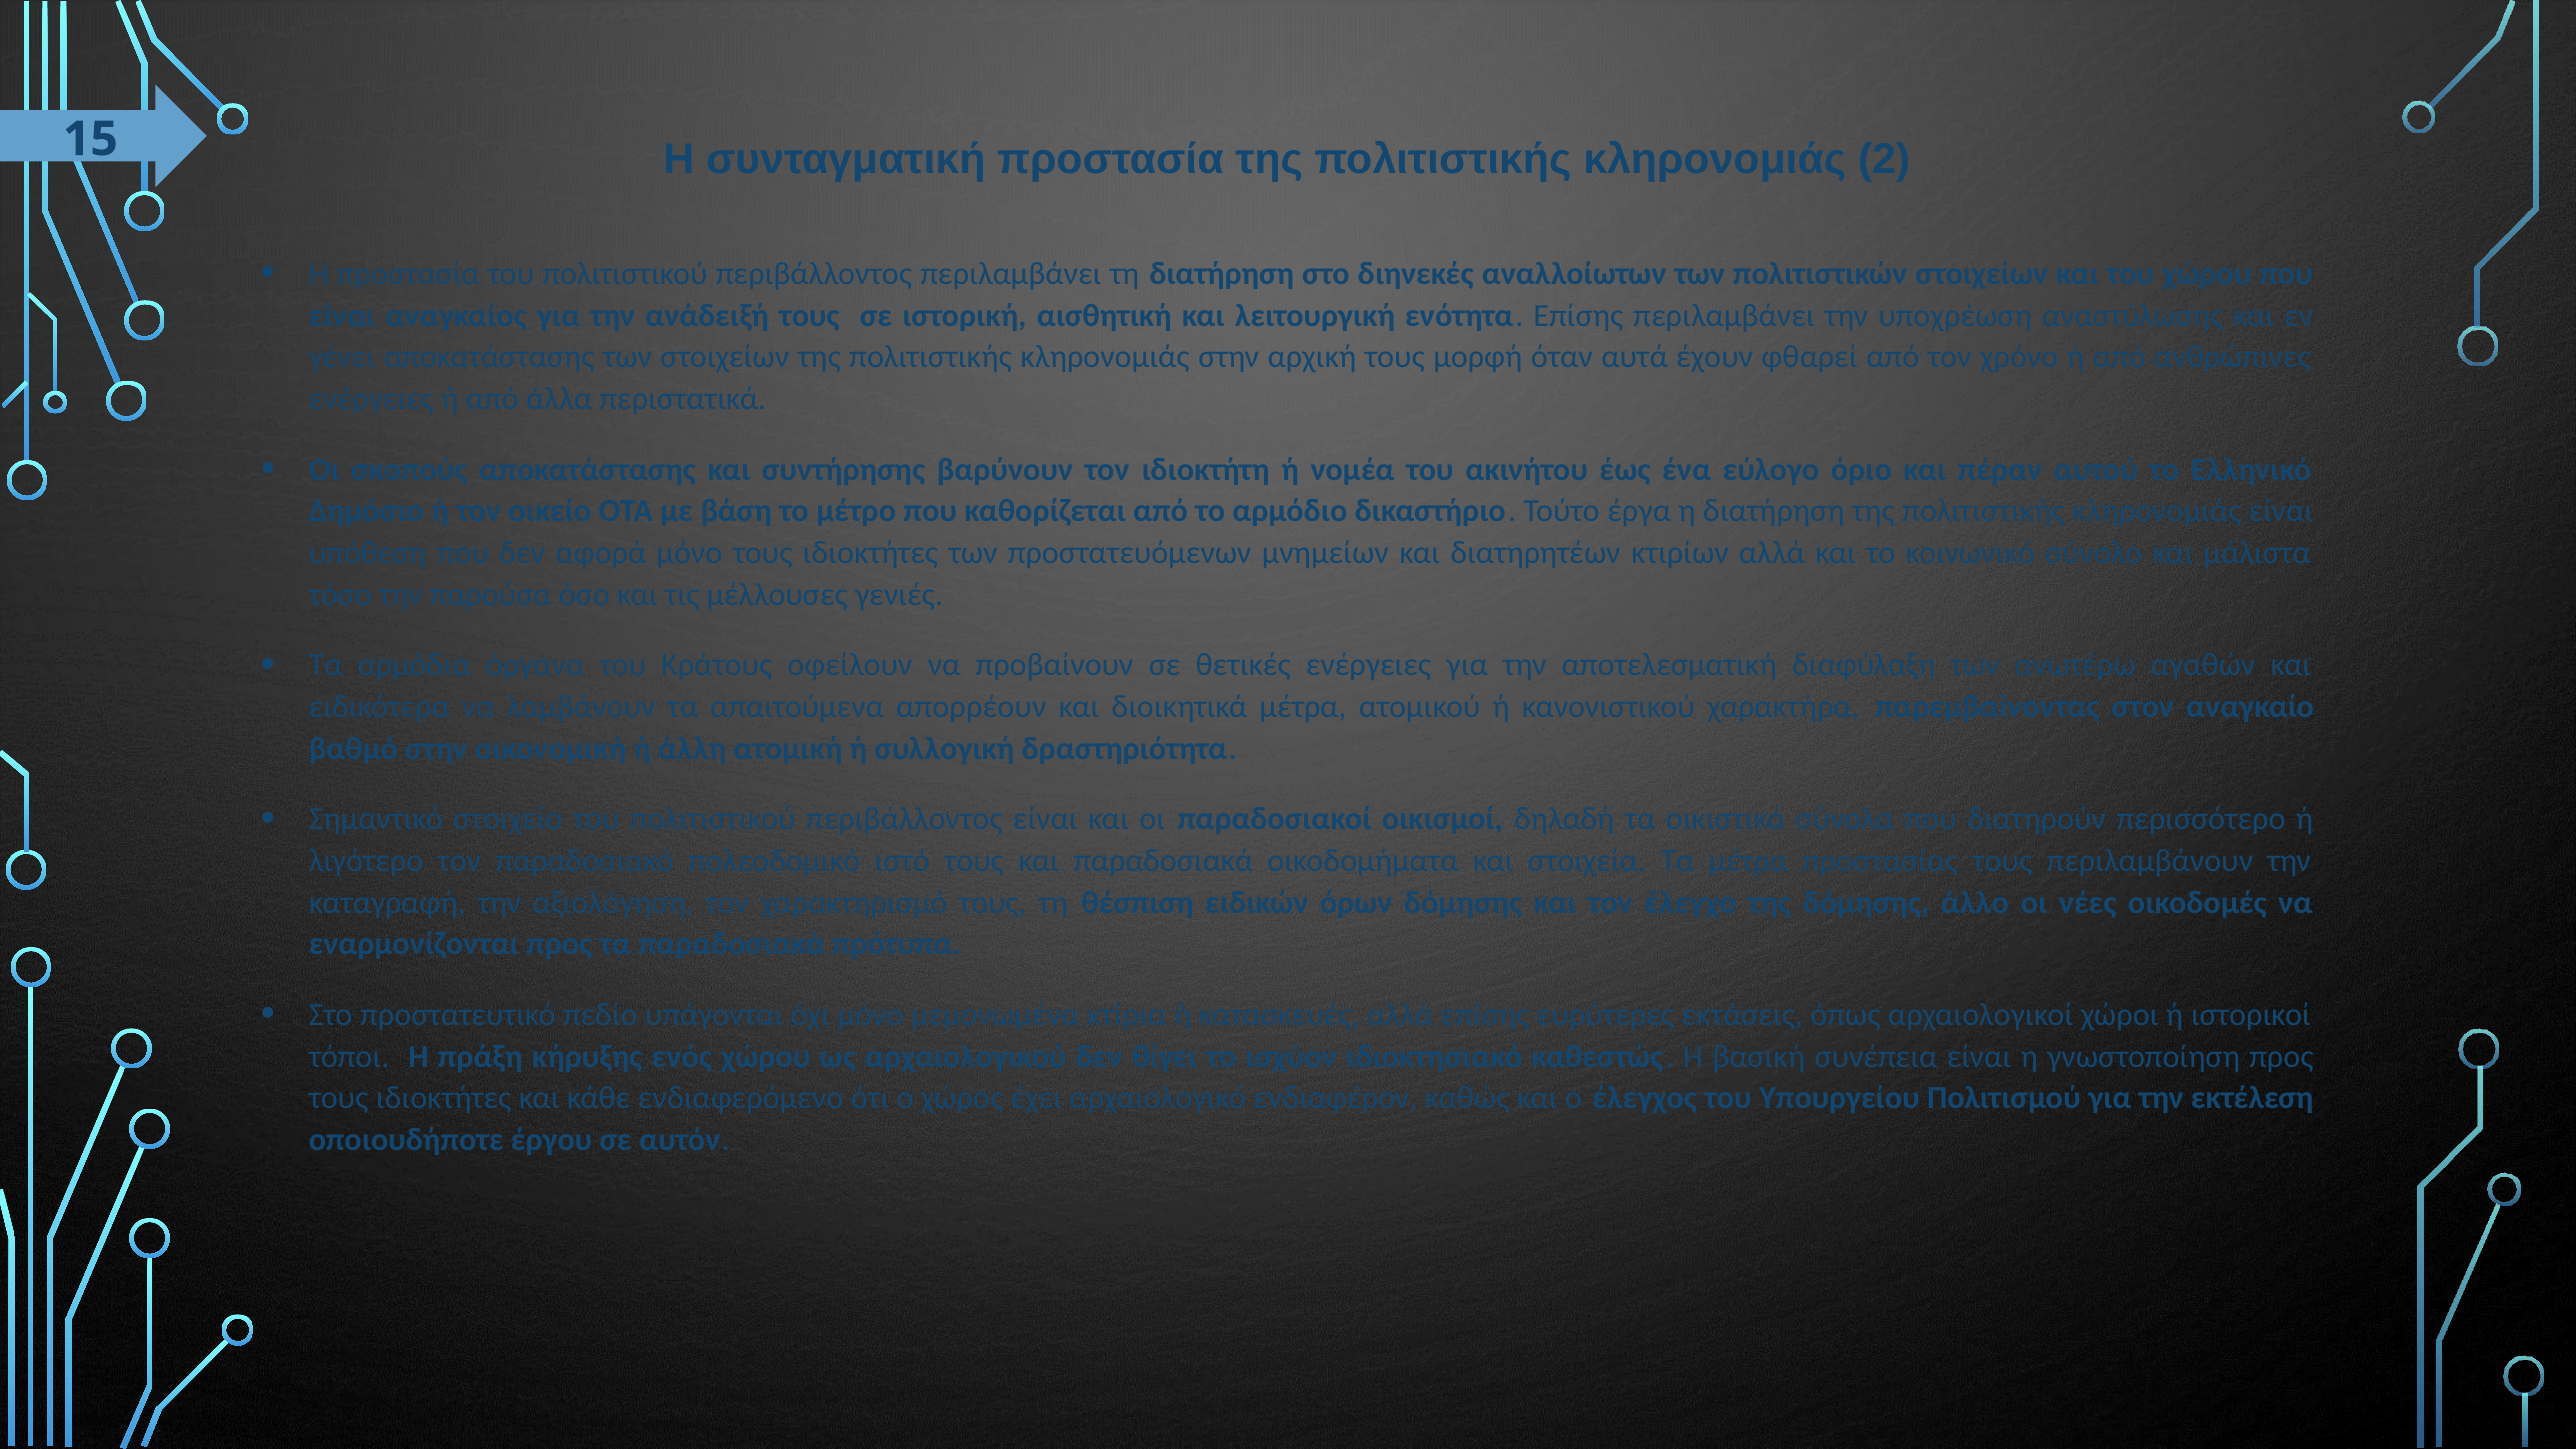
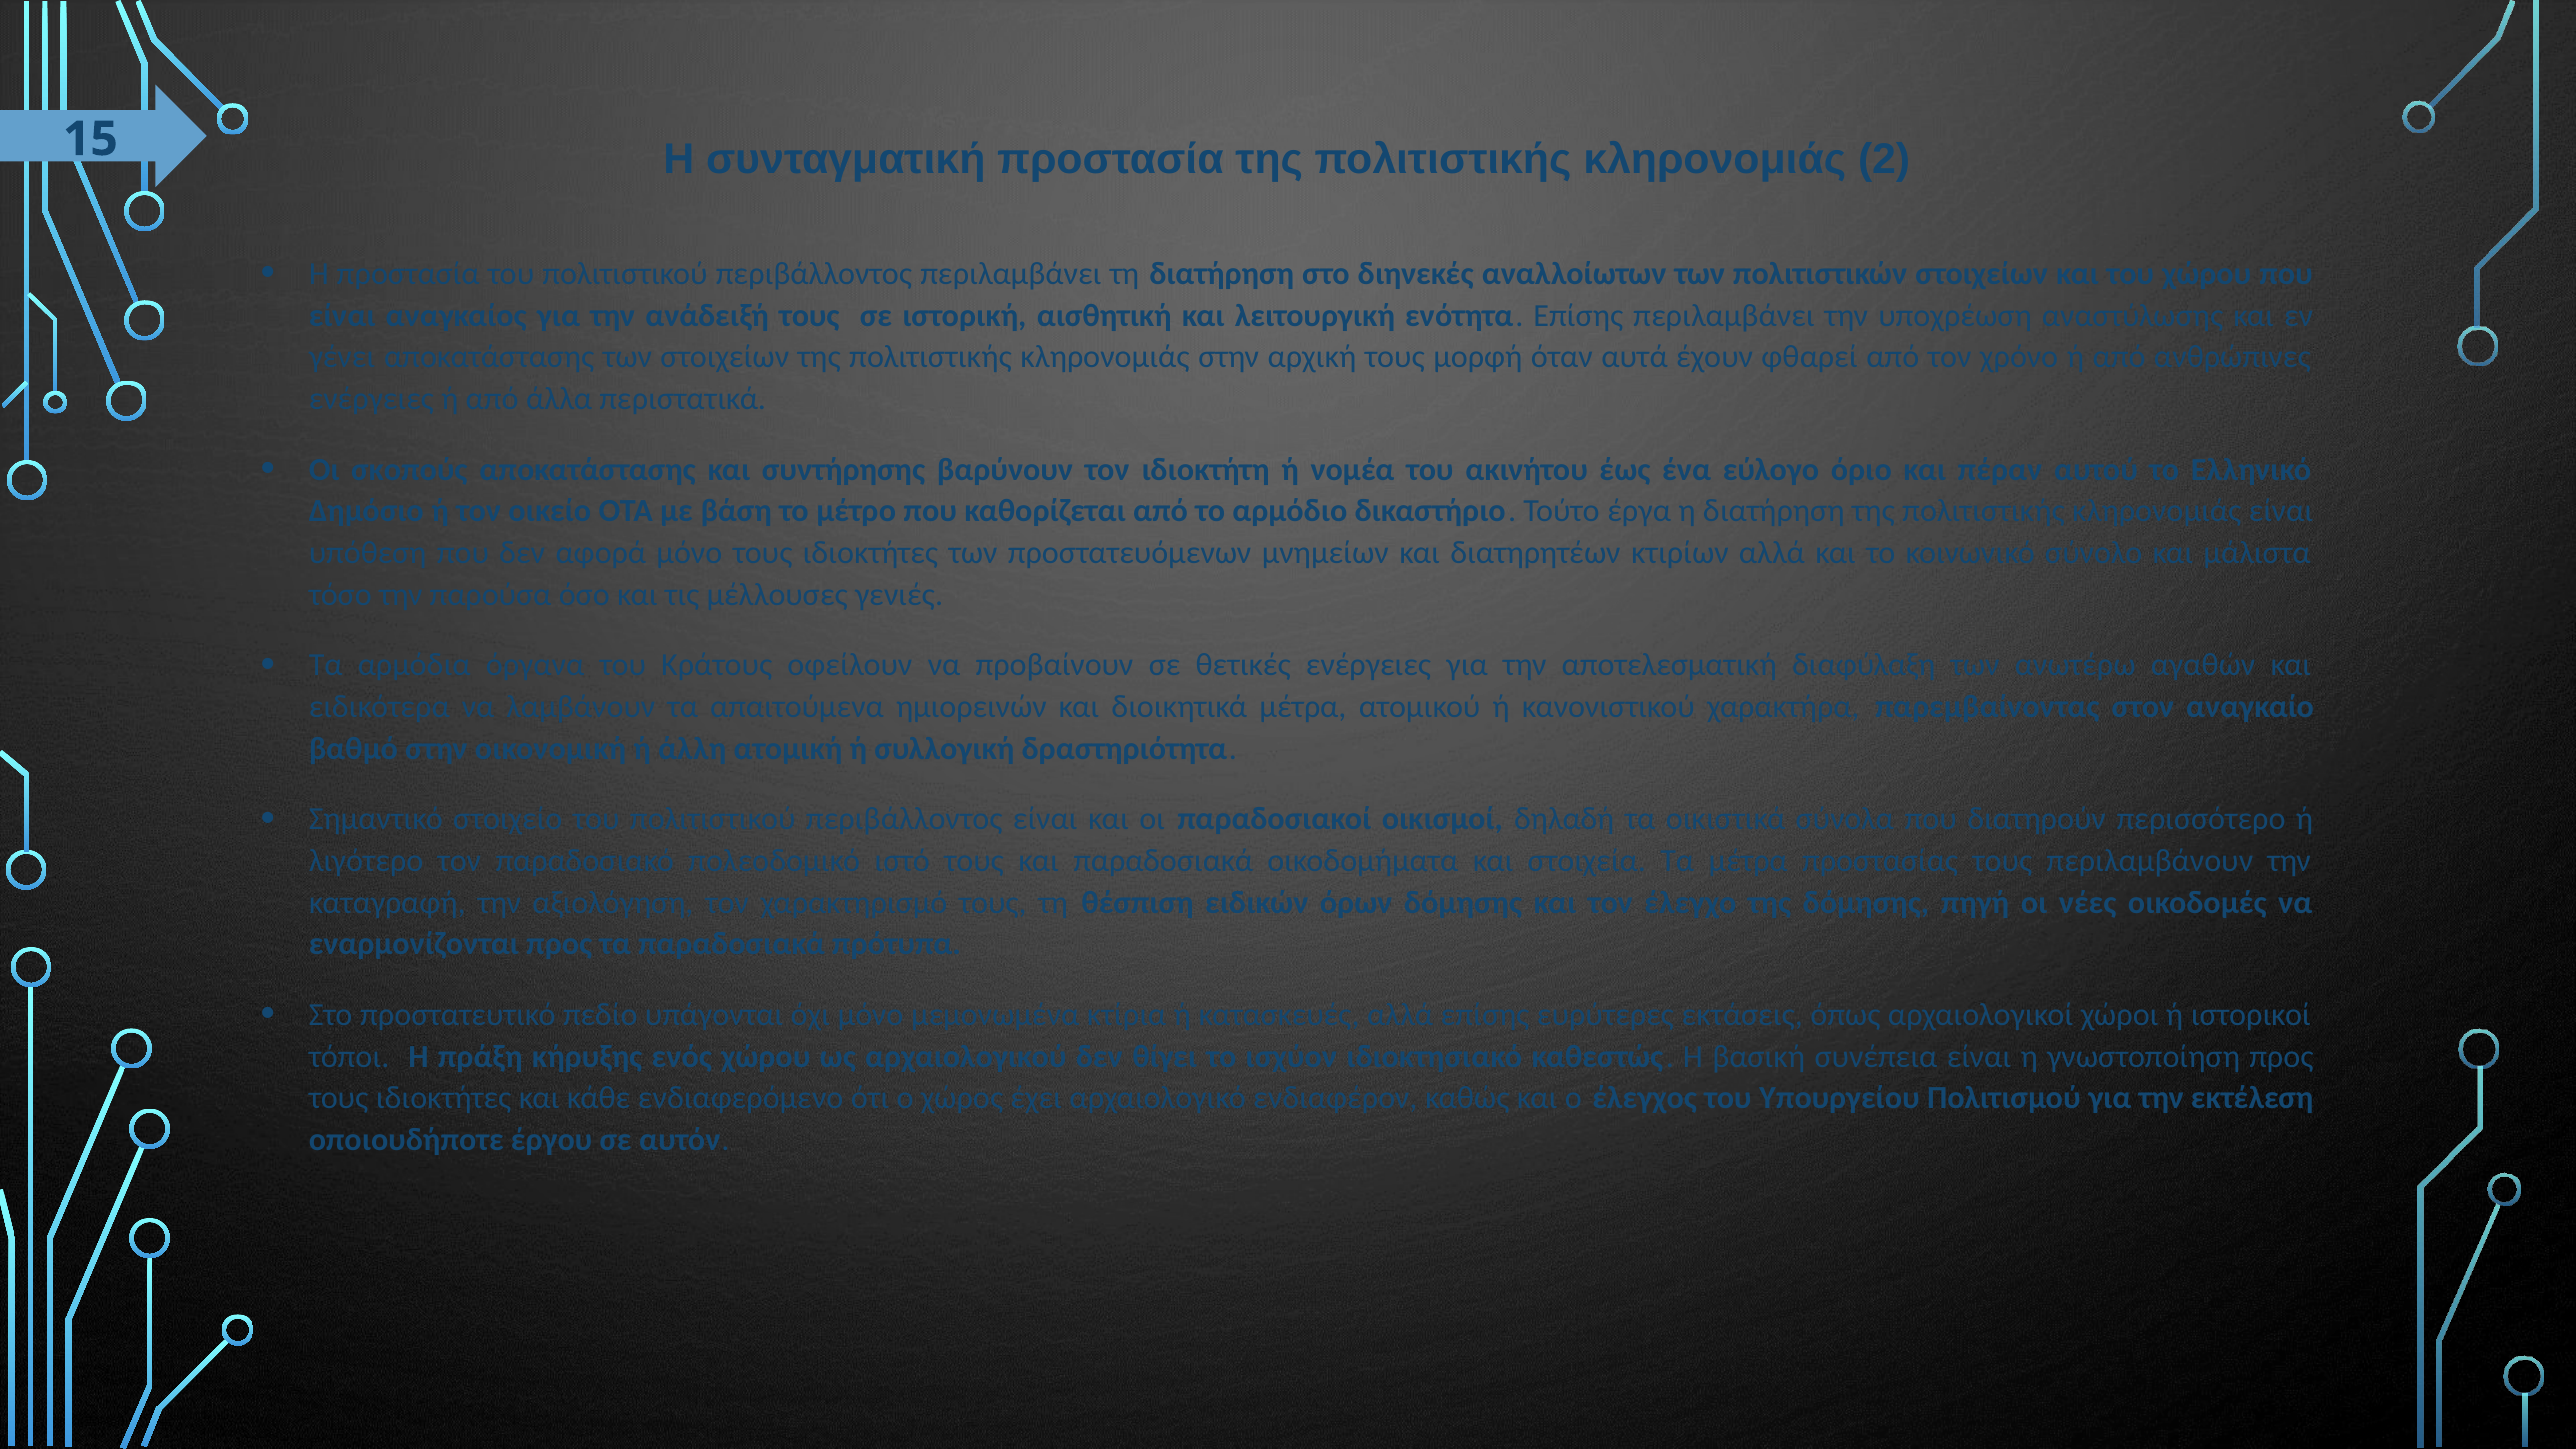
απορρέουν: απορρέουν -> ημιορεινών (971, 707)
άλλο: άλλο -> πηγή (1975, 903)
